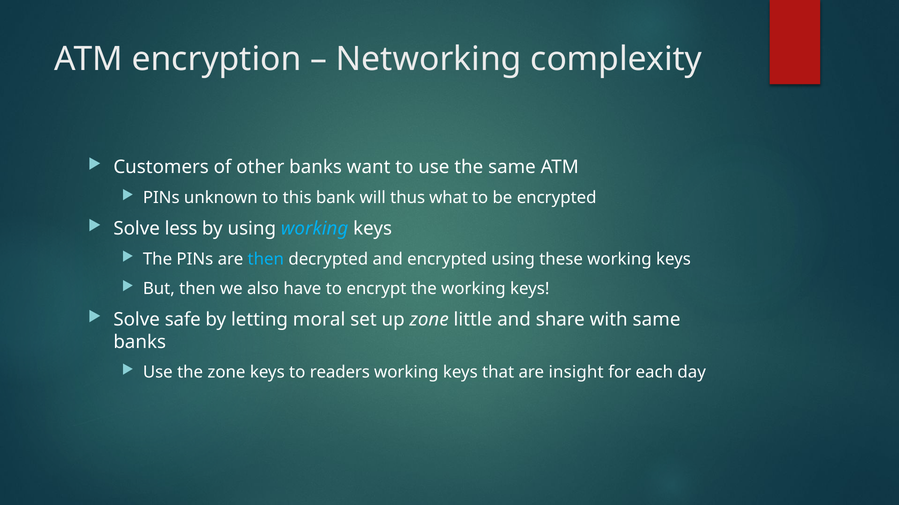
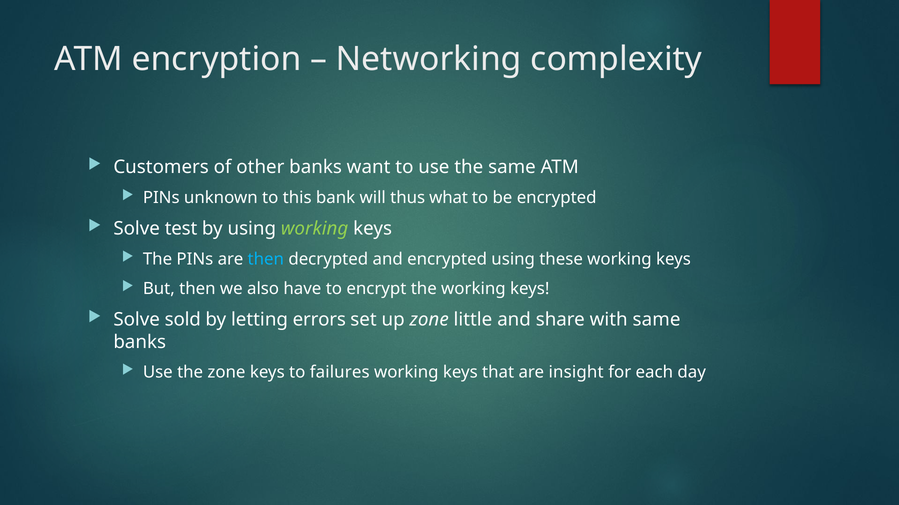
less: less -> test (181, 229)
working colour: light blue -> light green (315, 229)
safe: safe -> sold (183, 320)
moral: moral -> errors (319, 320)
readers: readers -> failures (340, 373)
